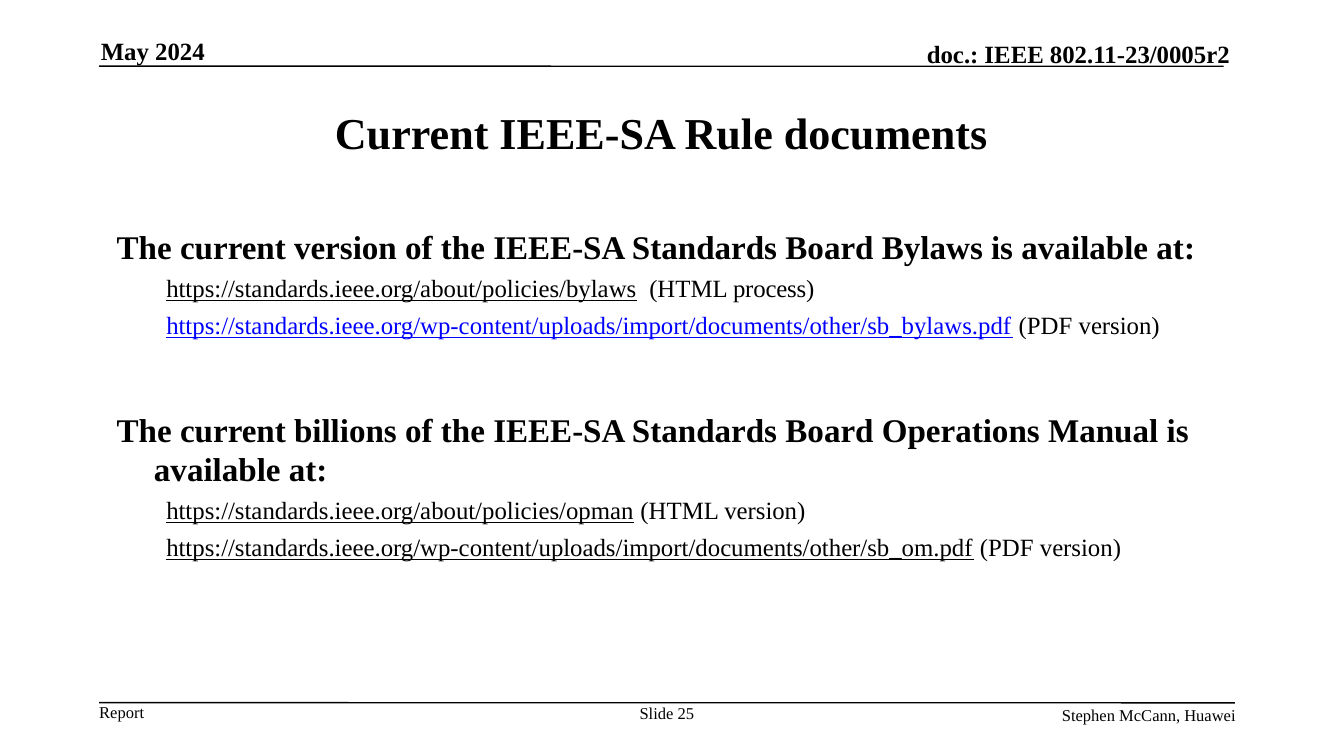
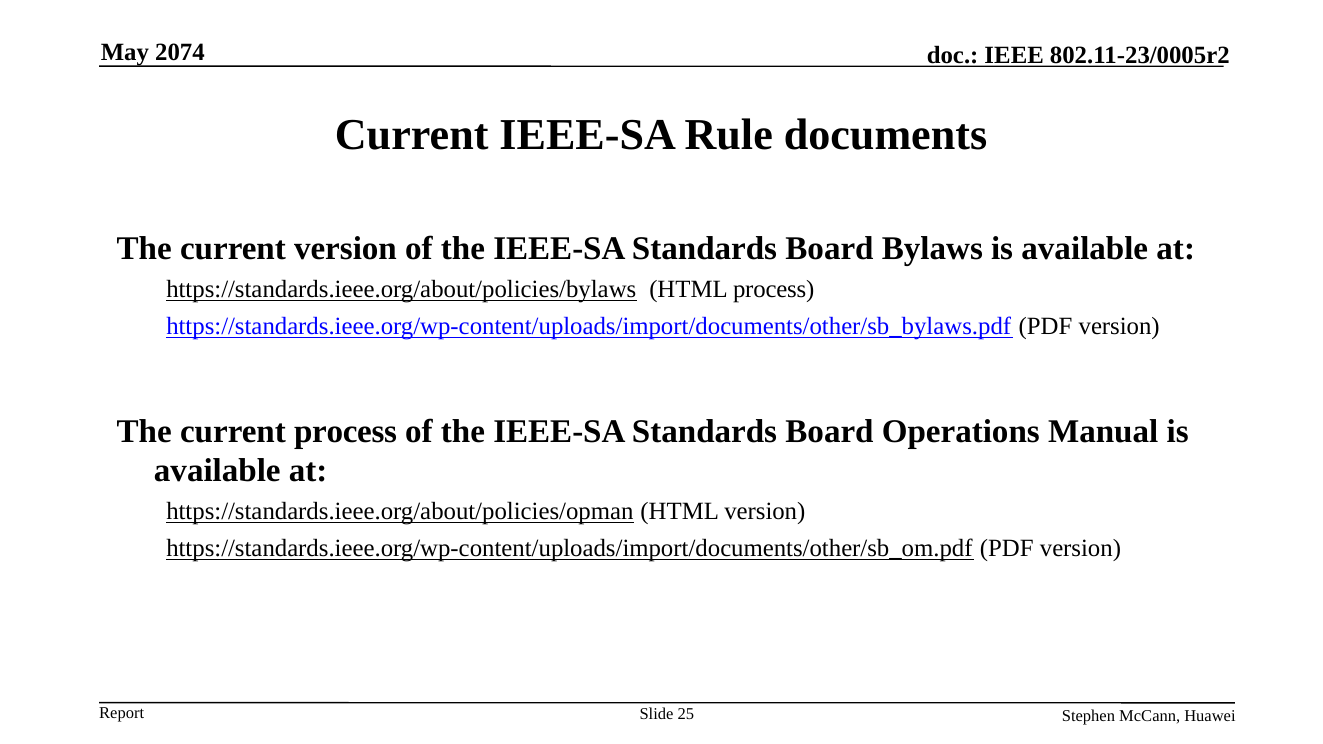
2024: 2024 -> 2074 (180, 53)
current billions: billions -> process (346, 431)
